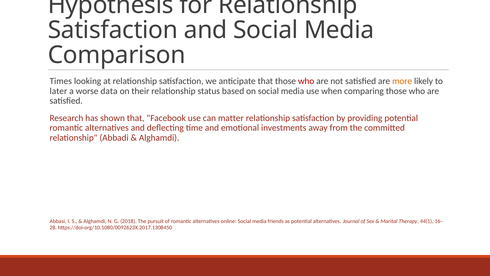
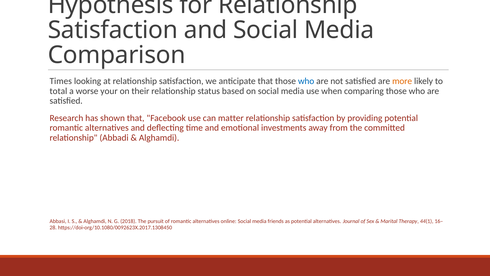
who colour: red -> blue (306, 81)
later: later -> total (58, 91)
data: data -> your (109, 91)
